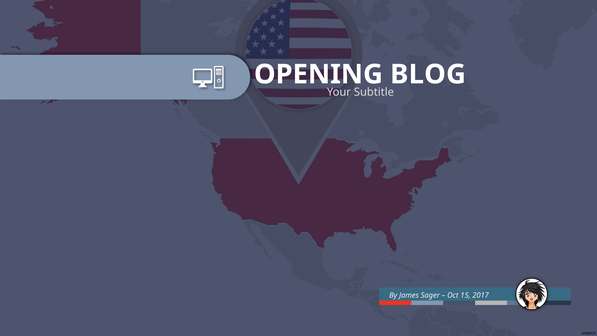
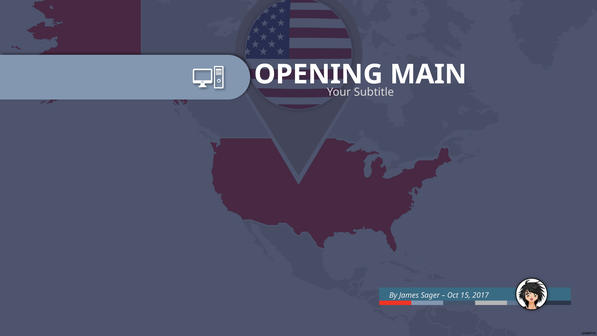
BLOG: BLOG -> MAIN (428, 74)
